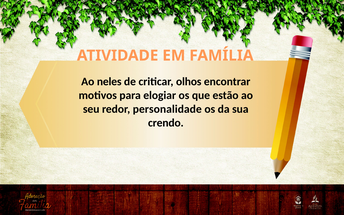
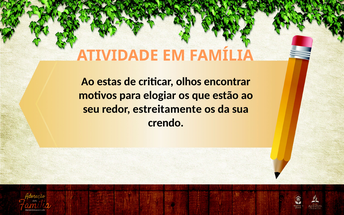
neles: neles -> estas (109, 82)
personalidade: personalidade -> estreitamente (167, 109)
